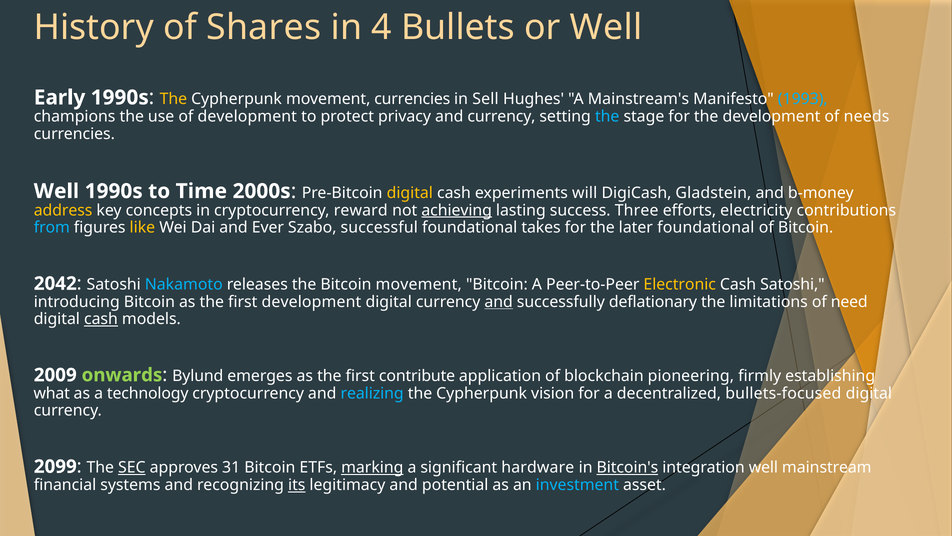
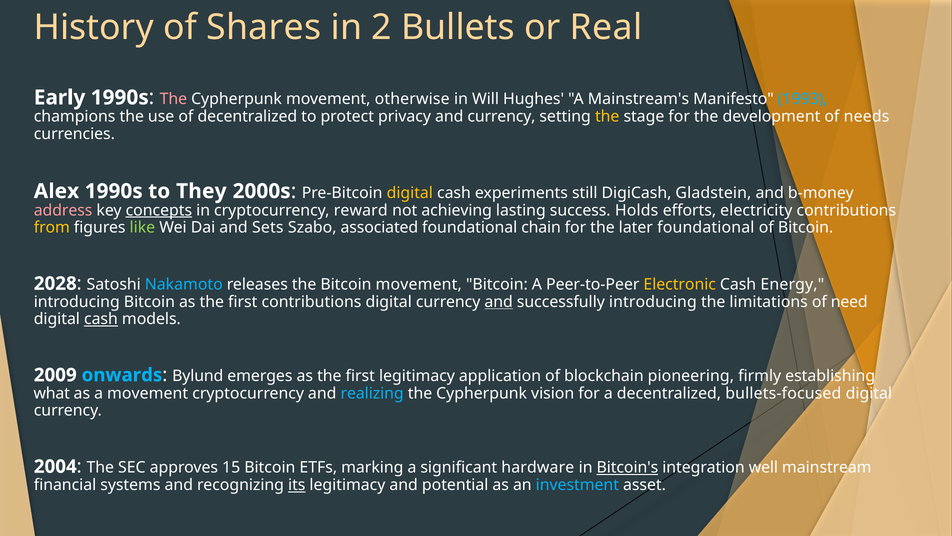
4: 4 -> 2 (382, 27)
or Well: Well -> Real (606, 27)
The colour: yellow -> pink (173, 99)
movement currencies: currencies -> otherwise (412, 99)
Sell: Sell -> Will (486, 99)
of development: development -> decentralized (247, 117)
the colour: light blue -> yellow (607, 117)
Well: Well -> Alex (56, 191)
Time: Time -> They (201, 191)
will: will -> still (585, 193)
address colour: yellow -> pink (63, 210)
concepts underline: none -> present (159, 210)
achieving underline: present -> none (457, 210)
Three: Three -> Holds (637, 210)
from colour: light blue -> yellow (52, 227)
like colour: yellow -> light green (142, 227)
Ever: Ever -> Sets (268, 227)
successful: successful -> associated (379, 227)
takes: takes -> chain (541, 227)
2042: 2042 -> 2028 (55, 283)
Cash Satoshi: Satoshi -> Energy (792, 284)
first development: development -> contributions (311, 302)
successfully deflationary: deflationary -> introducing (653, 302)
onwards colour: light green -> light blue (122, 375)
first contribute: contribute -> legitimacy (417, 376)
a technology: technology -> movement (148, 393)
2099: 2099 -> 2004 (55, 466)
SEC underline: present -> none (132, 467)
31: 31 -> 15 (231, 467)
marking underline: present -> none (372, 467)
